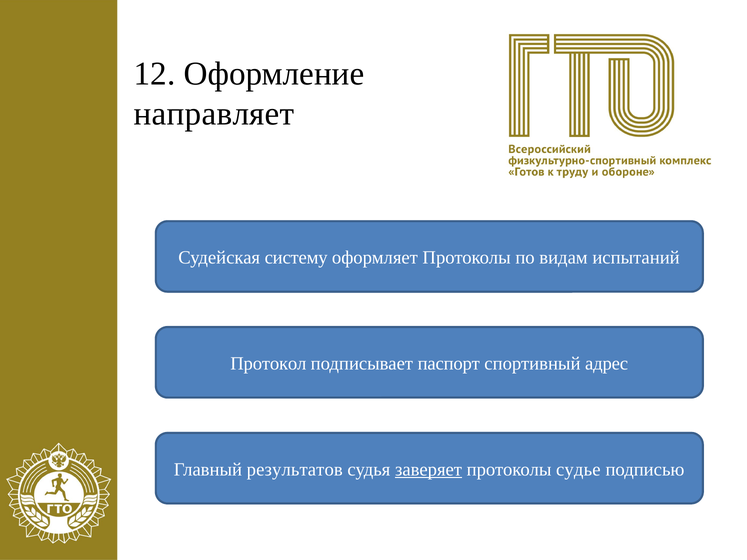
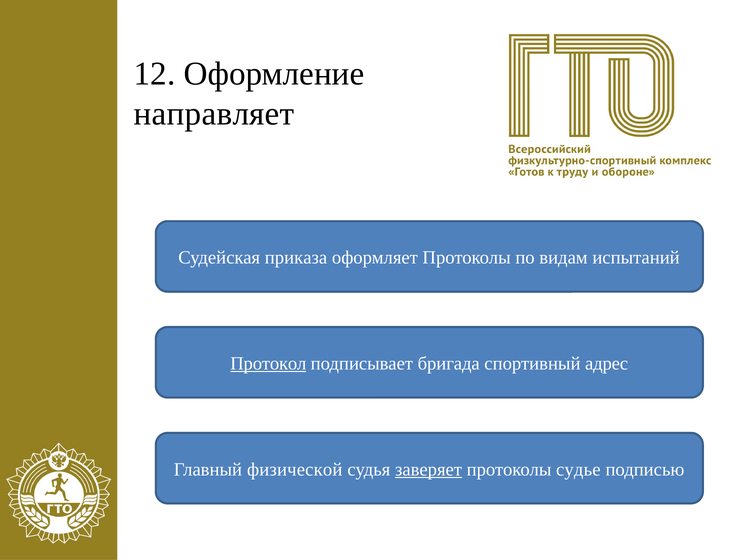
систему: систему -> приказа (296, 258)
Протокол underline: none -> present (268, 364)
паспорт: паспорт -> бригада (449, 364)
результатов: результатов -> физической (295, 470)
